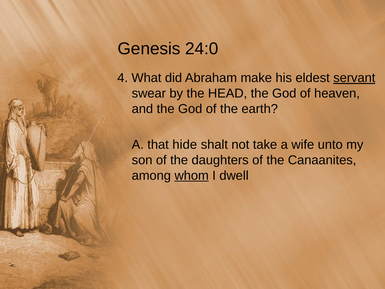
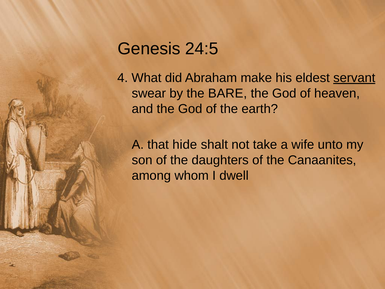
24:0: 24:0 -> 24:5 (202, 49)
HEAD: HEAD -> BARE (228, 93)
whom underline: present -> none (192, 175)
